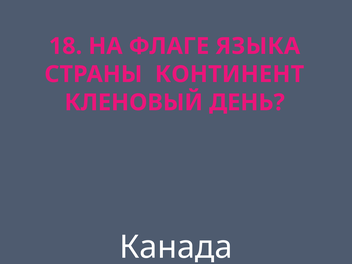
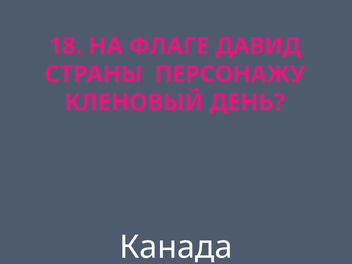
ЯЗЫКА: ЯЗЫКА -> ДАВИД (258, 46)
КОНТИНЕНТ: КОНТИНЕНТ -> ПЕРСОНАЖУ (230, 74)
